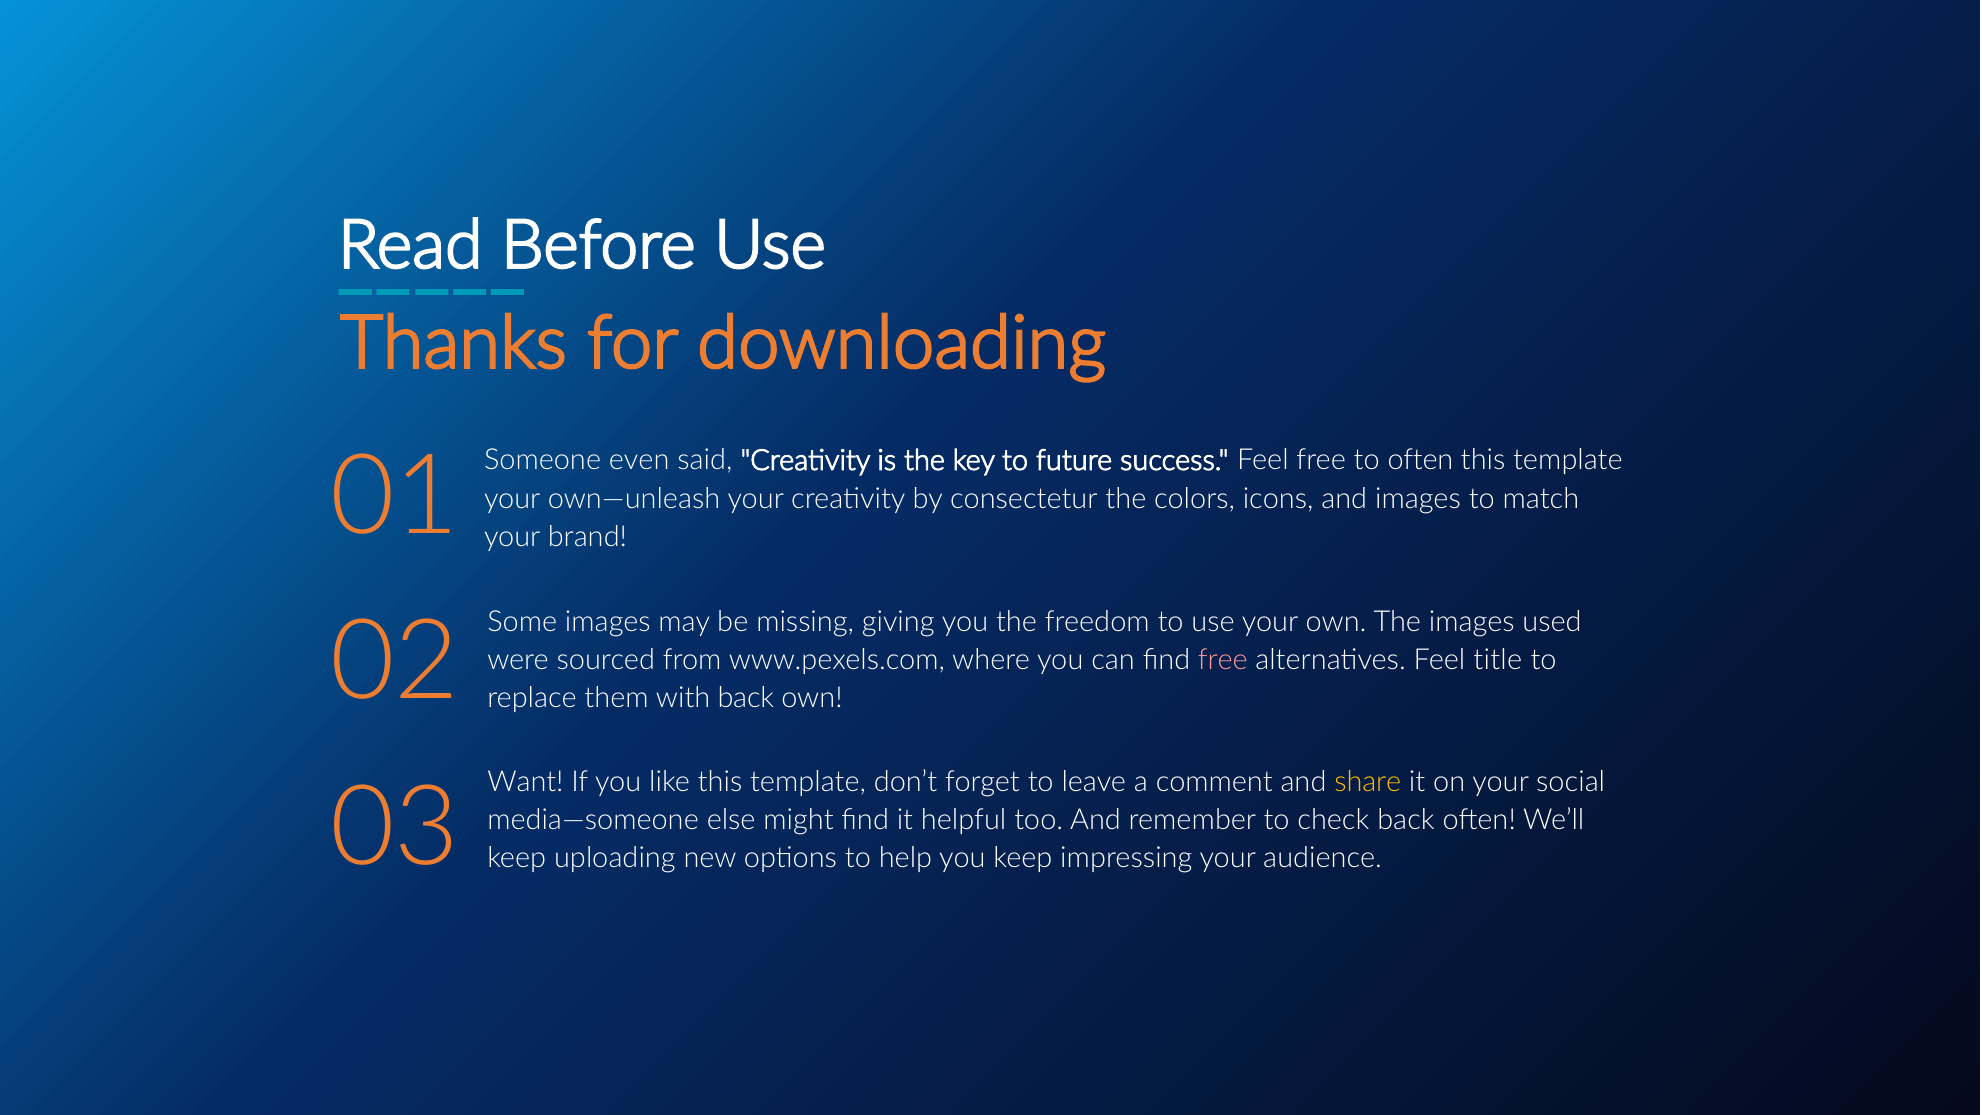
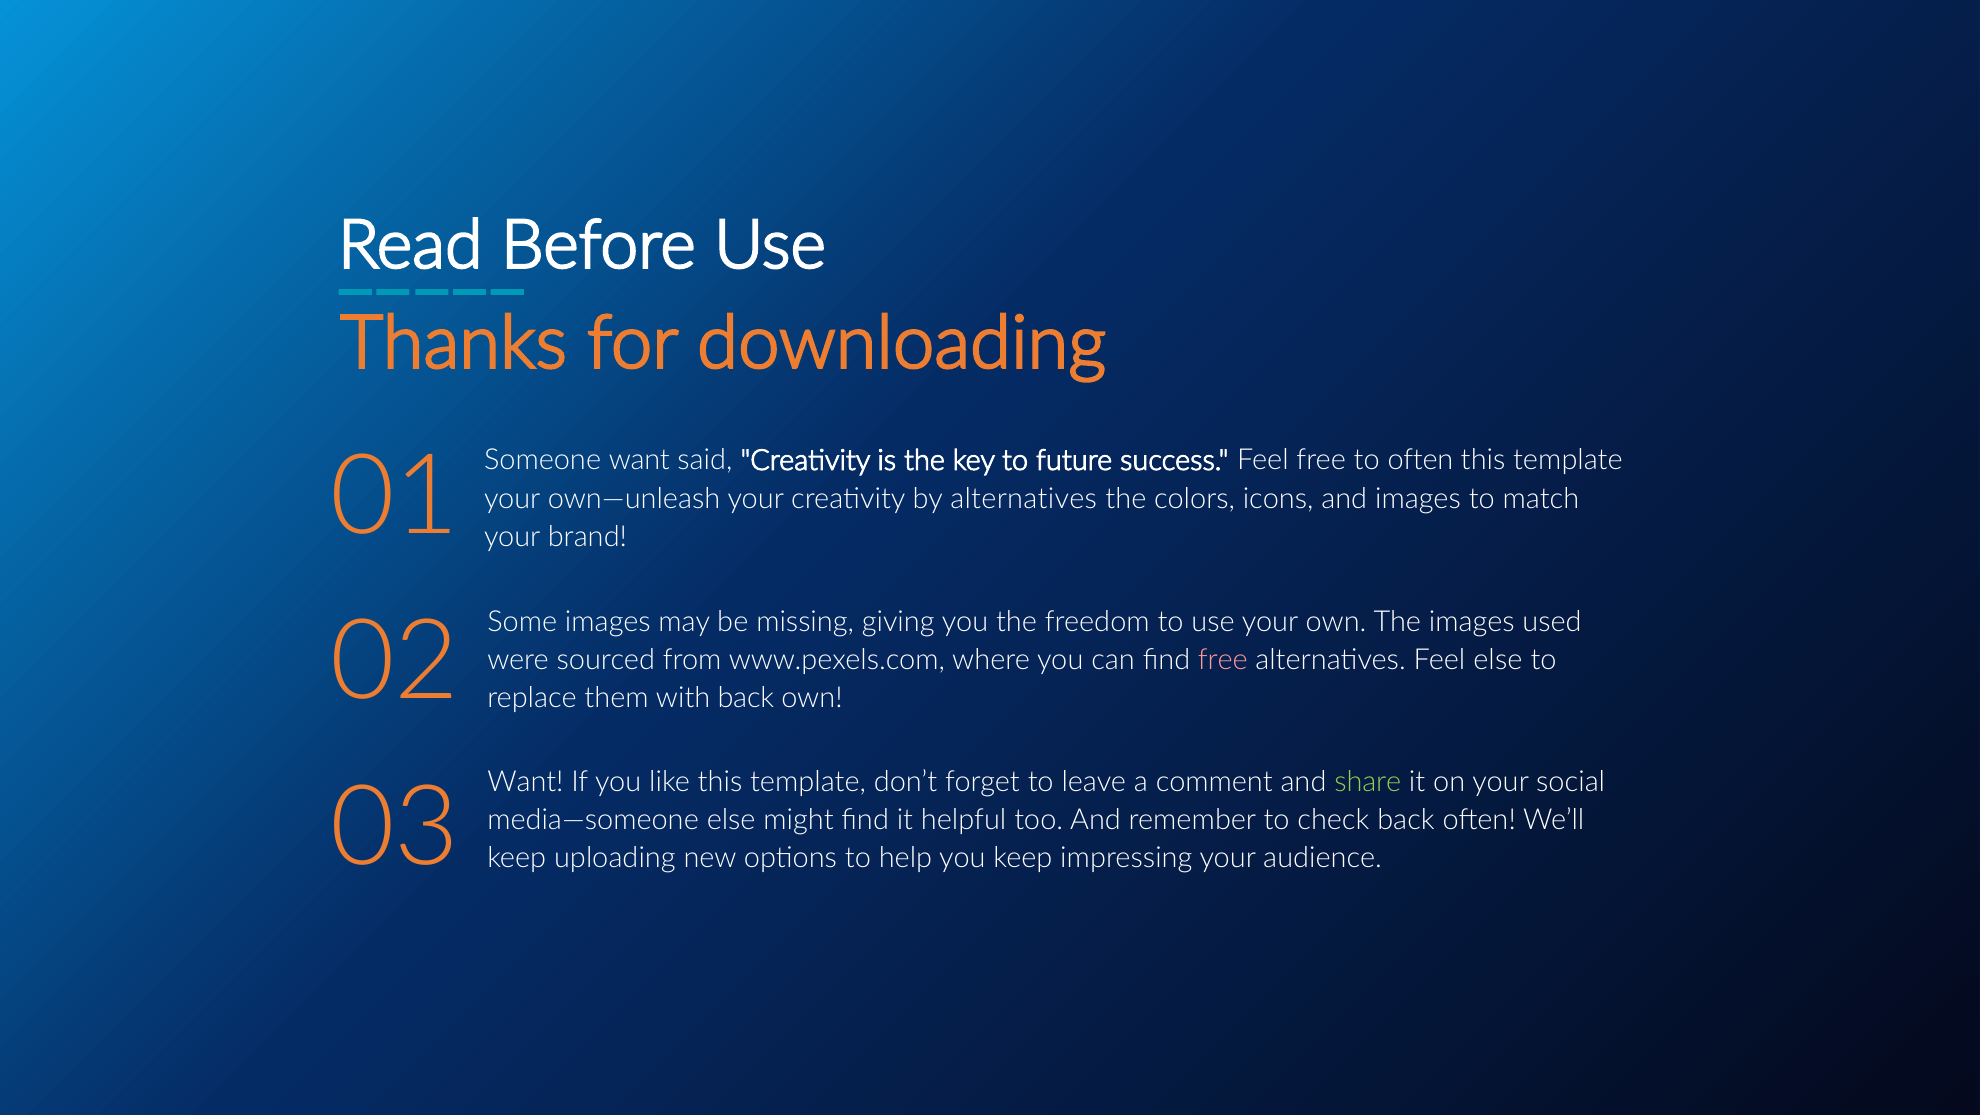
Someone even: even -> want (639, 460)
by consectetur: consectetur -> alternatives (1024, 498)
Feel title: title -> else (1498, 660)
share colour: yellow -> light green (1368, 781)
